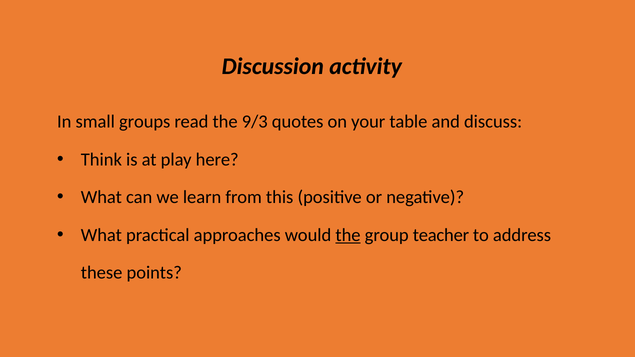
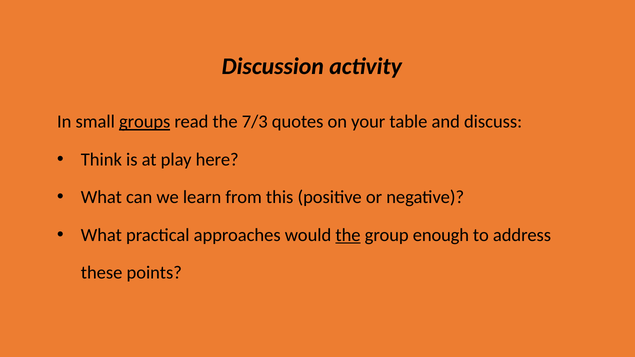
groups underline: none -> present (145, 122)
9/3: 9/3 -> 7/3 (255, 122)
teacher: teacher -> enough (441, 235)
